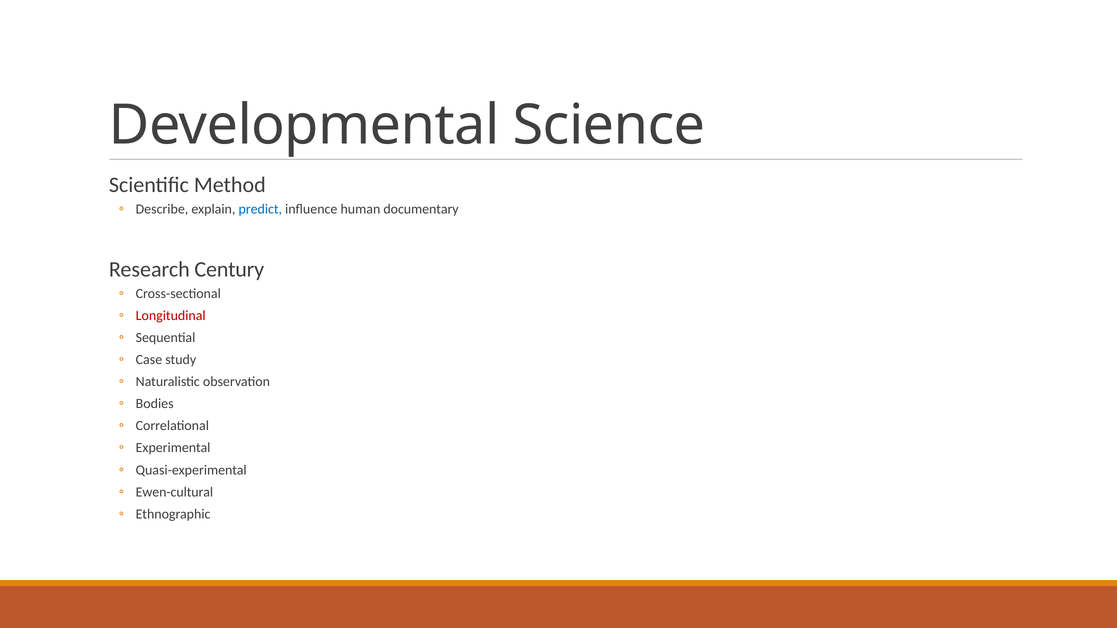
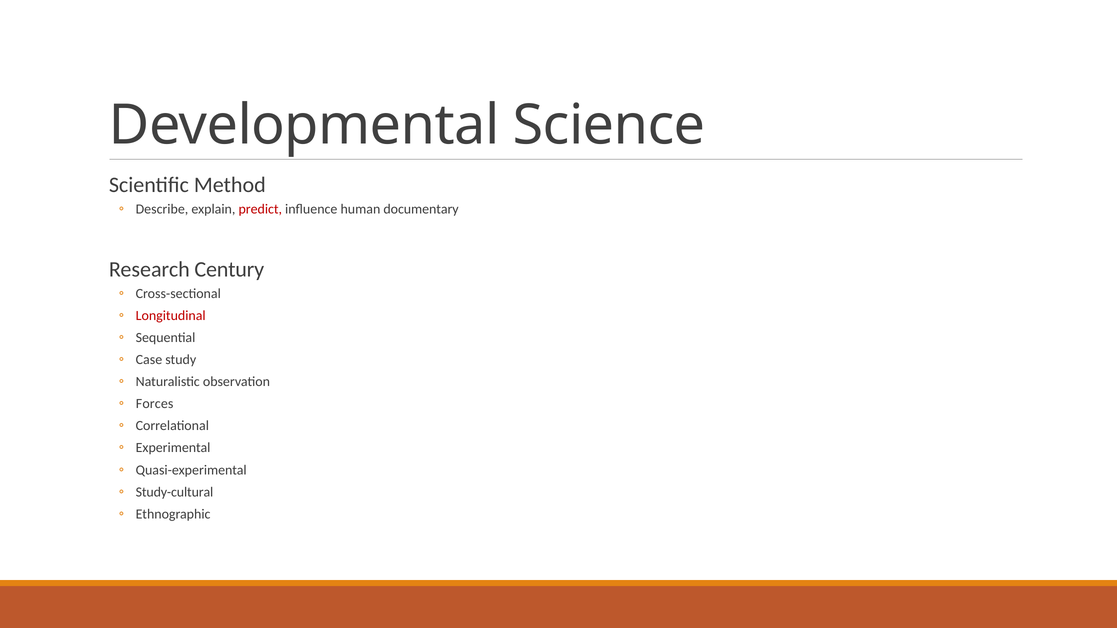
predict colour: blue -> red (260, 209)
Bodies: Bodies -> Forces (155, 404)
Ewen-cultural: Ewen-cultural -> Study-cultural (174, 492)
